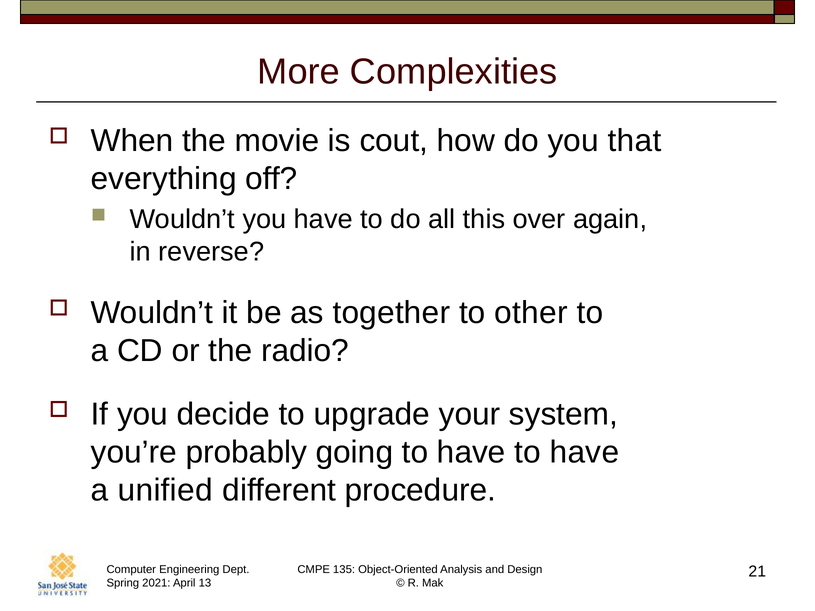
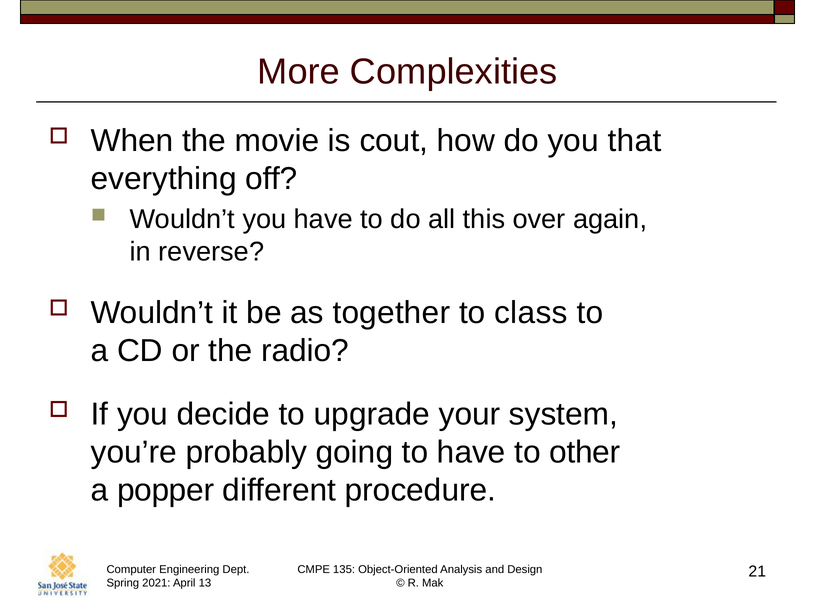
other: other -> class (531, 313)
have to have: have -> other (585, 452)
unified: unified -> popper (166, 490)
